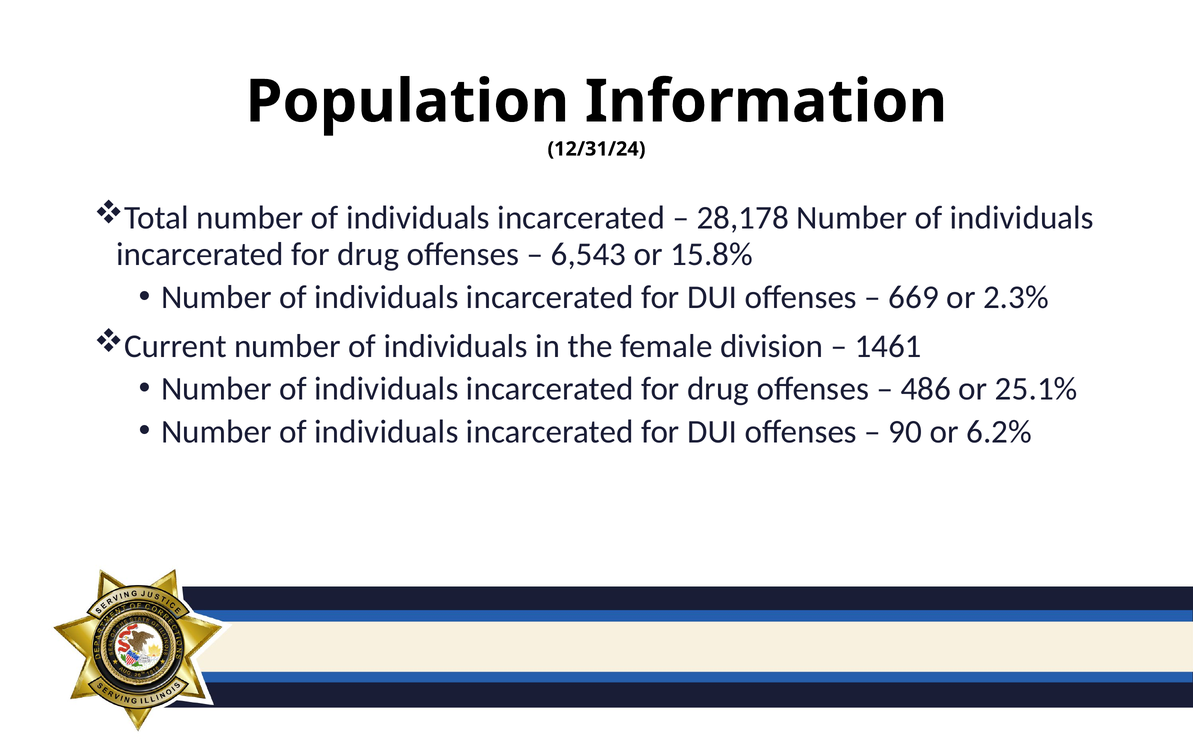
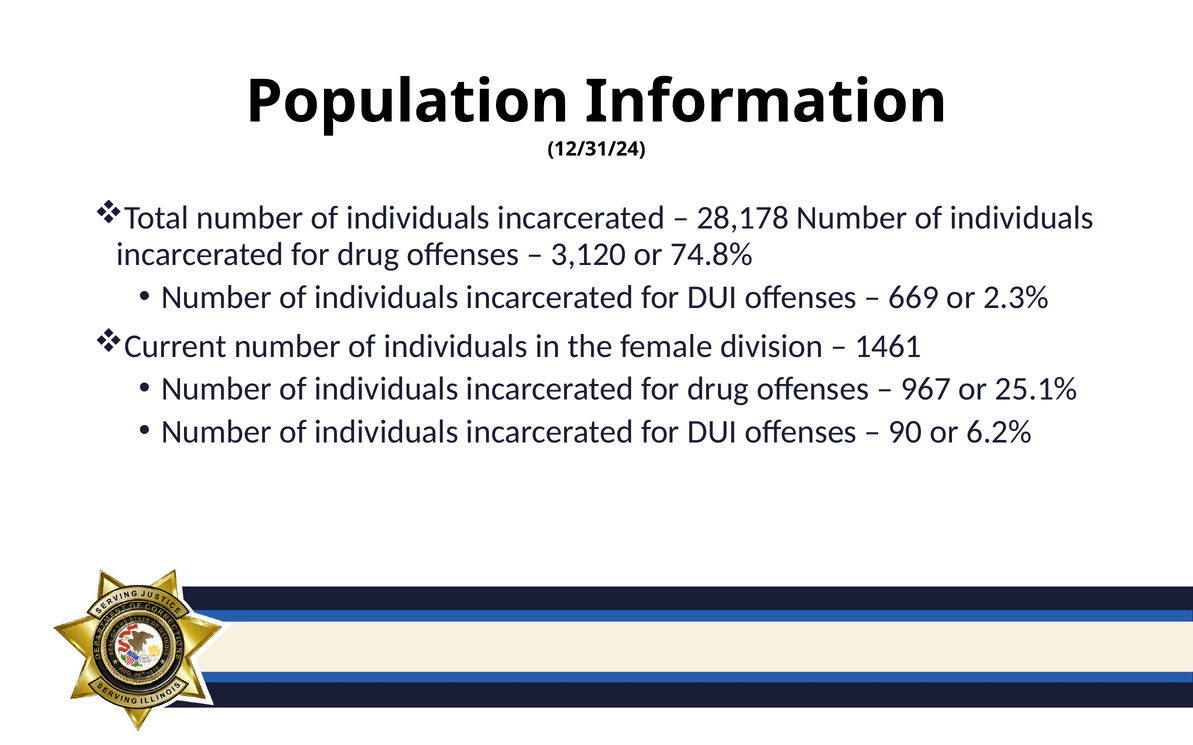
6,543: 6,543 -> 3,120 (589, 255)
15.8%: 15.8% -> 74.8% (712, 255)
486: 486 -> 967 (926, 389)
